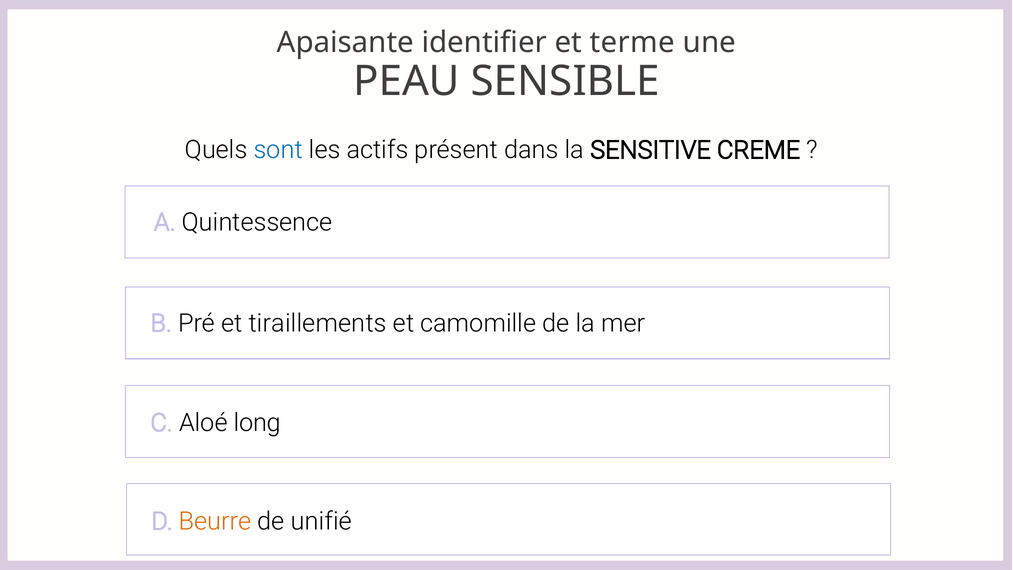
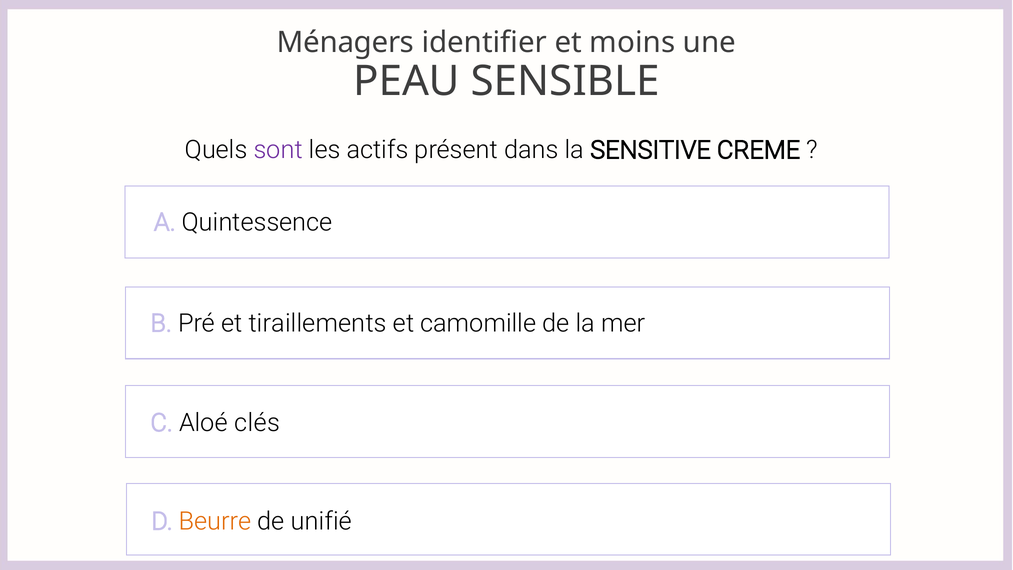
Apaisante: Apaisante -> Ménagers (345, 42)
terme: terme -> moins (632, 42)
sont colour: blue -> purple (278, 150)
long: long -> clés (257, 423)
